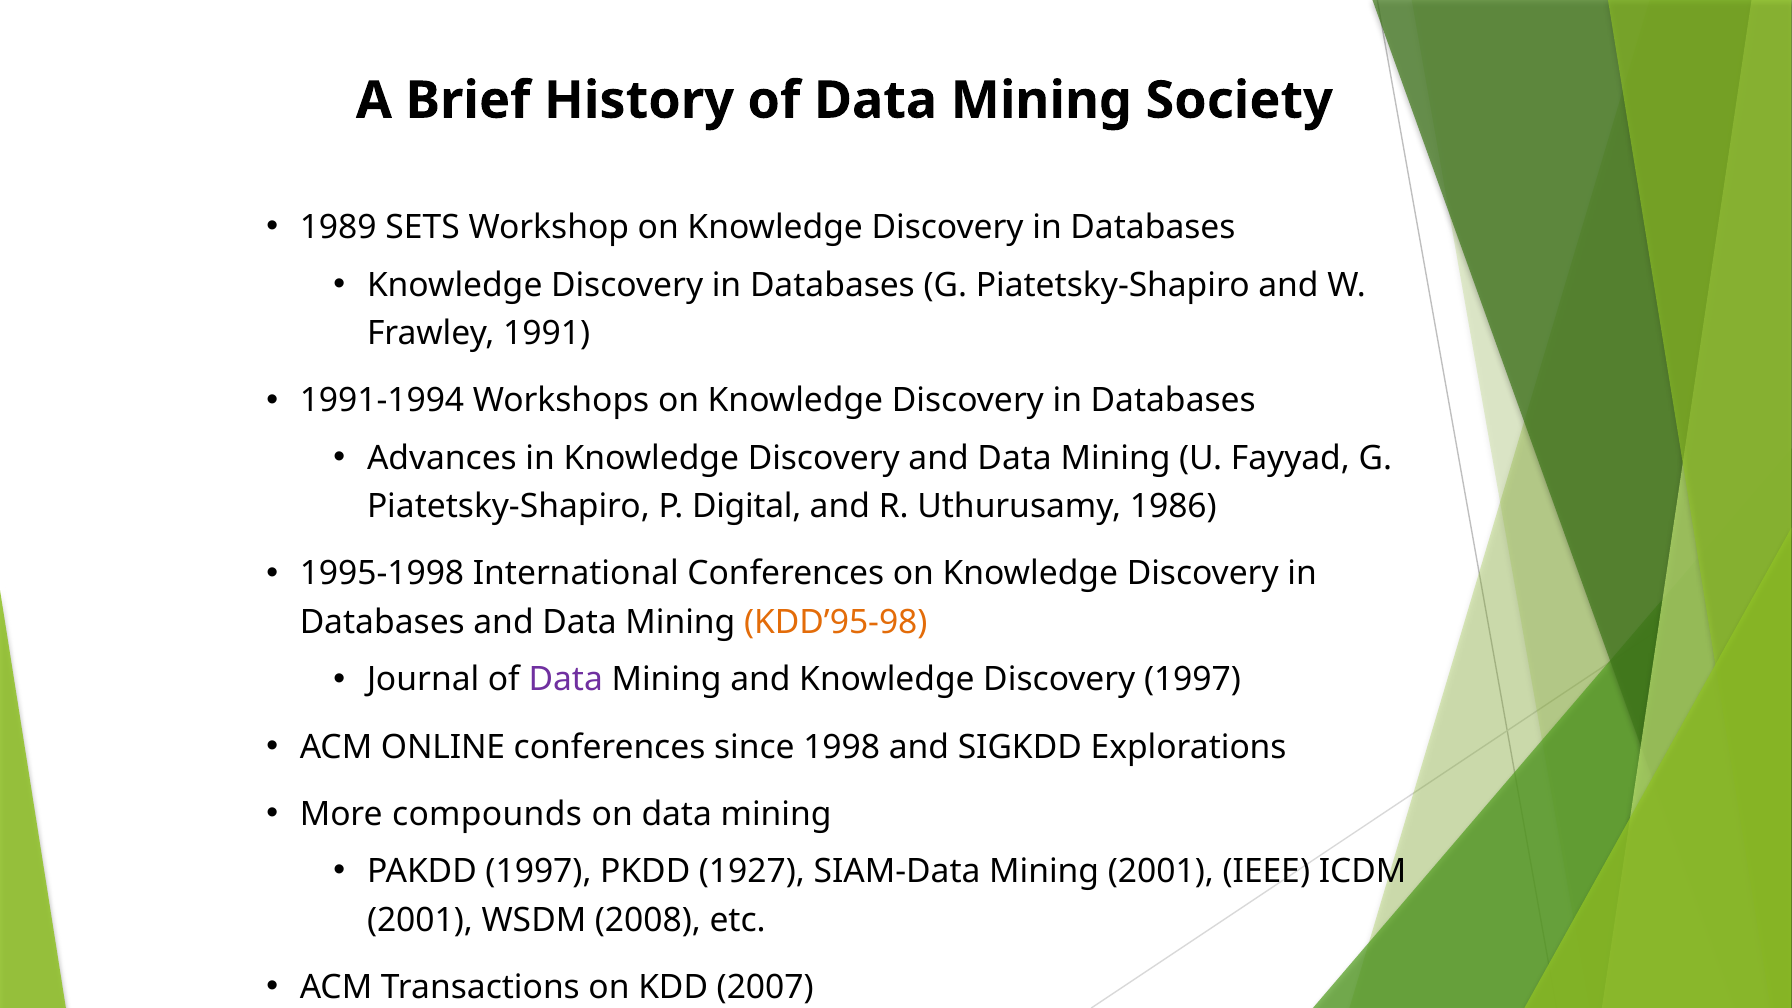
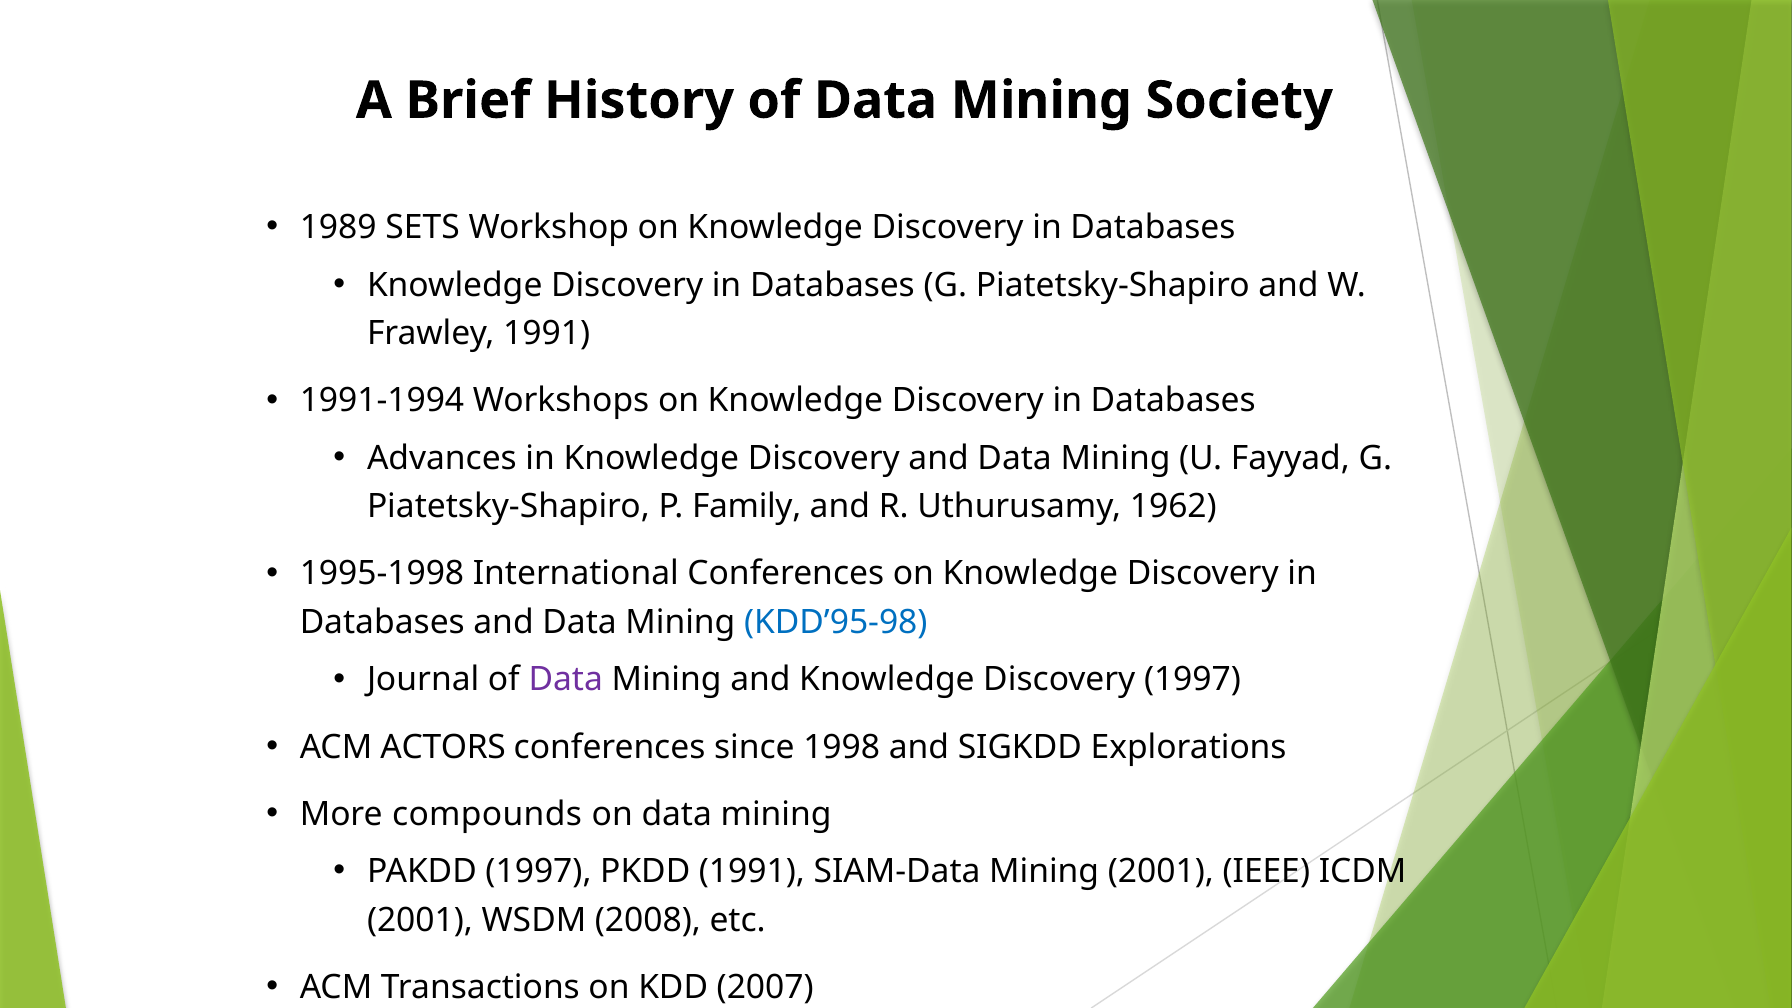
Digital: Digital -> Family (747, 507)
1986: 1986 -> 1962 (1173, 507)
KDD’95-98 colour: orange -> blue (836, 622)
ONLINE: ONLINE -> ACTORS (443, 747)
PKDD 1927: 1927 -> 1991 (752, 872)
